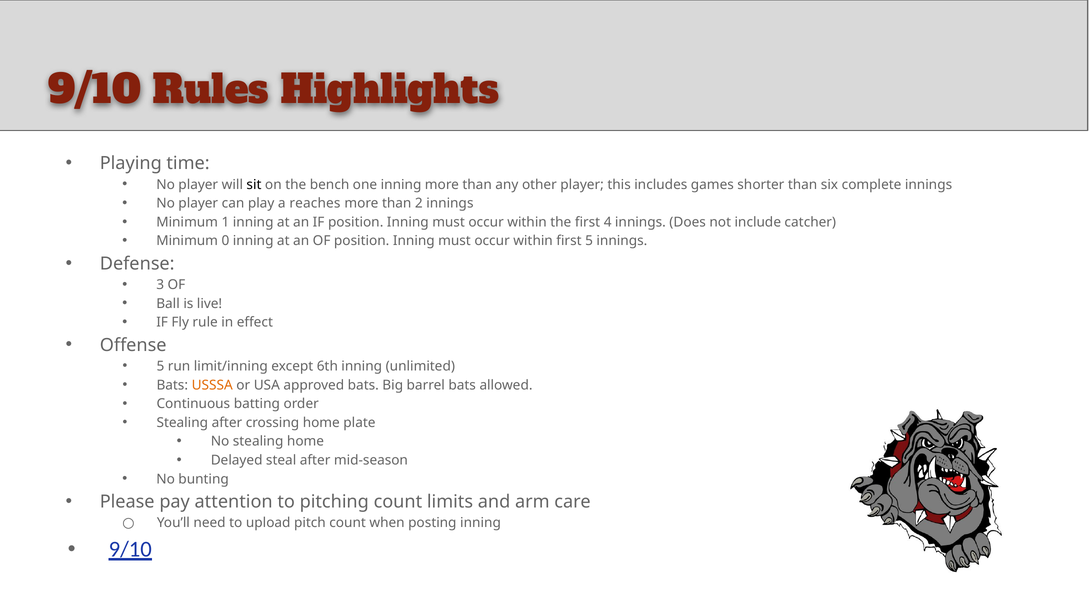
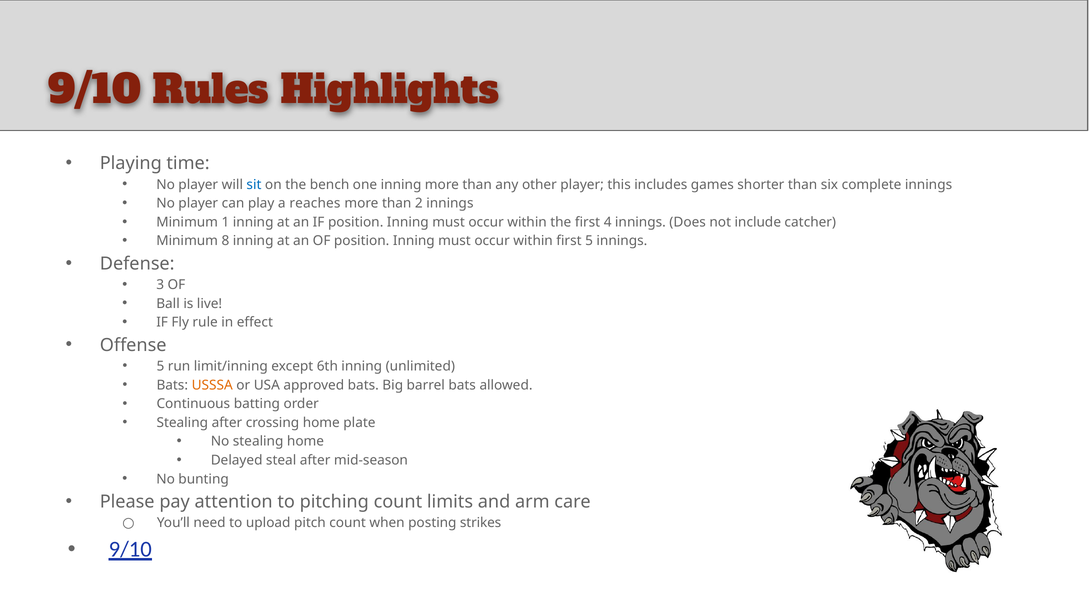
sit colour: black -> blue (254, 185)
0: 0 -> 8 (225, 241)
posting inning: inning -> strikes (481, 523)
